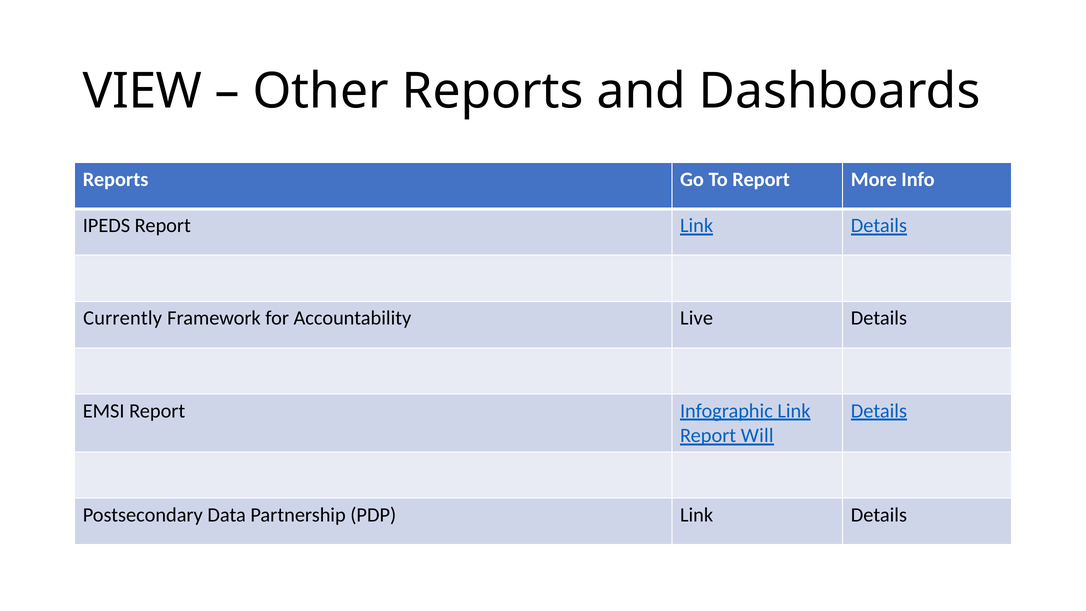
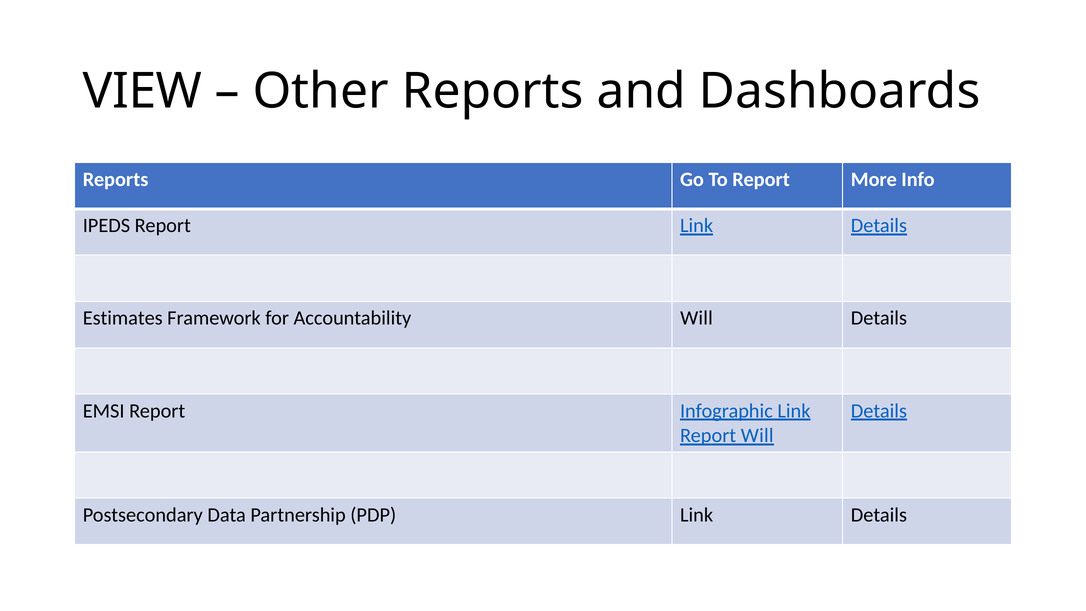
Currently: Currently -> Estimates (123, 318)
Accountability Live: Live -> Will (697, 318)
